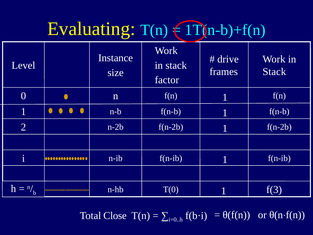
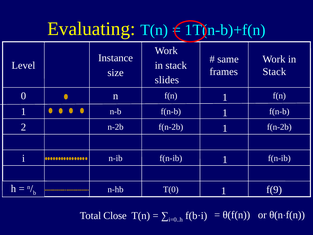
drive: drive -> same (228, 59)
factor: factor -> slides (167, 80)
f(3: f(3 -> f(9 (274, 189)
